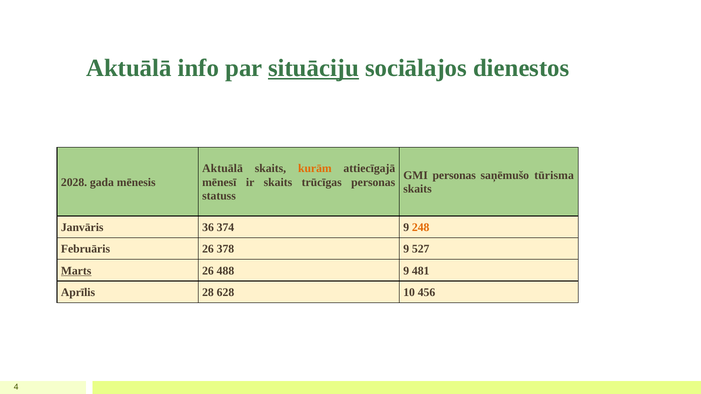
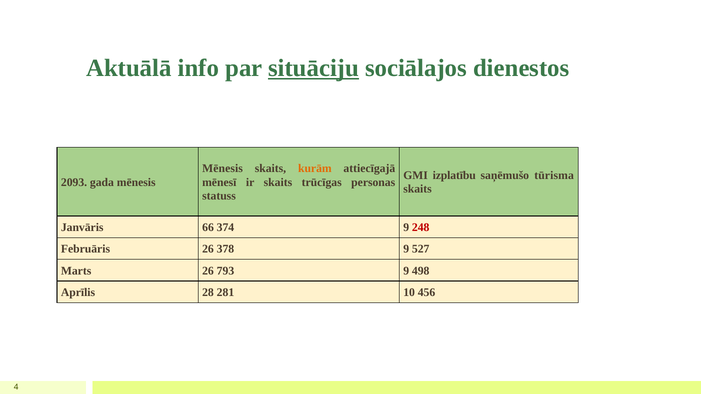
Aktuālā: Aktuālā -> Mēnesis (223, 168)
GMI personas: personas -> izplatību (454, 175)
2028: 2028 -> 2093 (74, 182)
36: 36 -> 66 (208, 228)
248 colour: orange -> red (421, 228)
Marts underline: present -> none (76, 271)
488: 488 -> 793 (225, 271)
481: 481 -> 498 (421, 271)
628: 628 -> 281 (225, 293)
